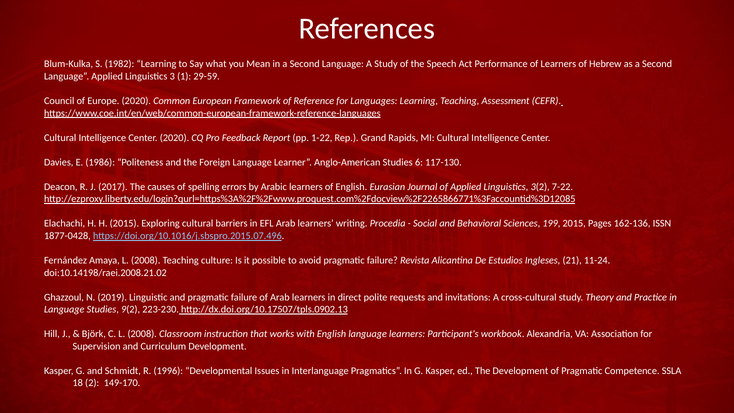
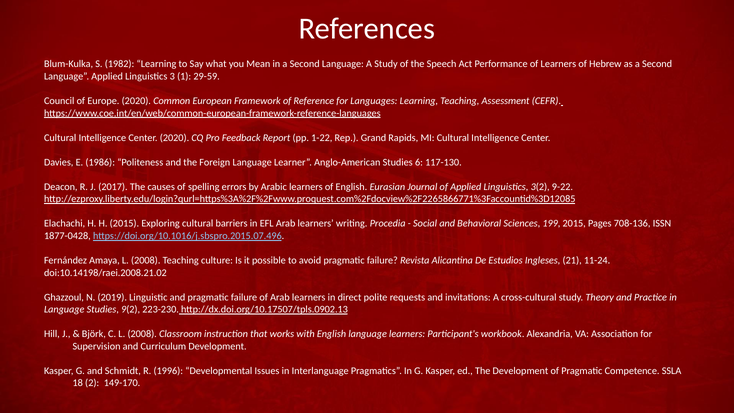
7-22: 7-22 -> 9-22 (562, 187)
162-136: 162-136 -> 708-136 (632, 224)
